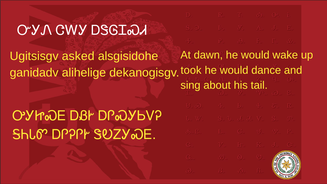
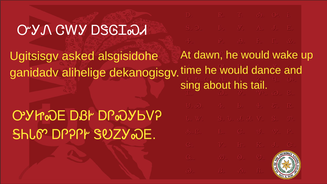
took: took -> time (191, 70)
